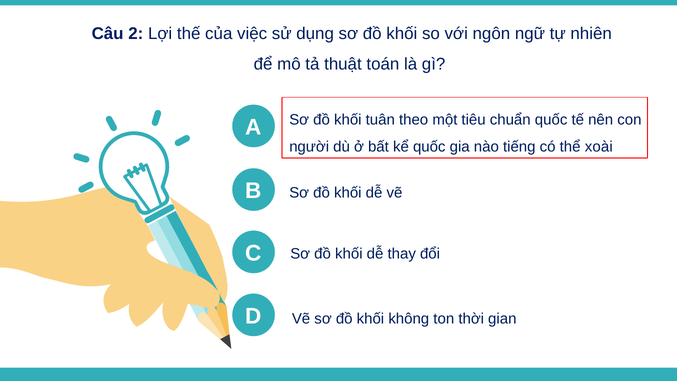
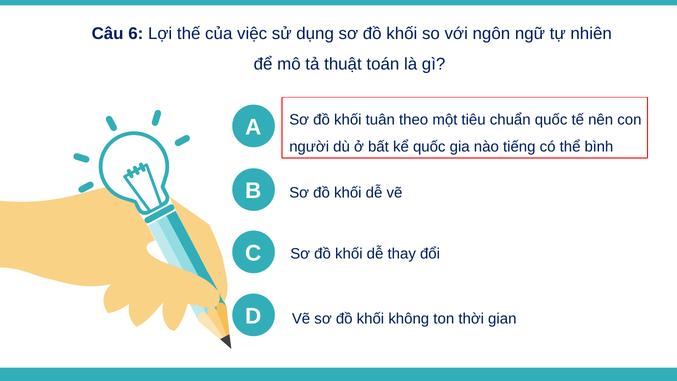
2: 2 -> 6 (136, 34)
xoài: xoài -> bình (599, 147)
